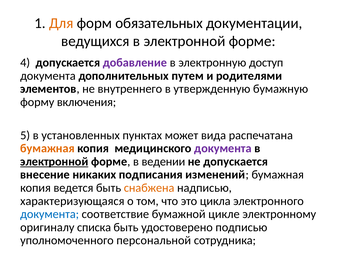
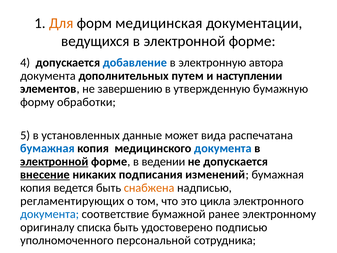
обязательных: обязательных -> медицинская (159, 23)
добавление colour: purple -> blue (135, 63)
доступ: доступ -> автора (266, 63)
родителями: родителями -> наступлении (249, 76)
внутреннего: внутреннего -> завершению (130, 89)
включения: включения -> обработки (86, 102)
пунктах: пунктах -> данные (142, 135)
бумажная colour: orange -> blue (47, 148)
документа colour: purple -> blue (223, 148)
внесение underline: none -> present (45, 175)
характеризующаяся: характеризующаяся -> регламентирующих (72, 201)
цикле: цикле -> ранее (224, 214)
